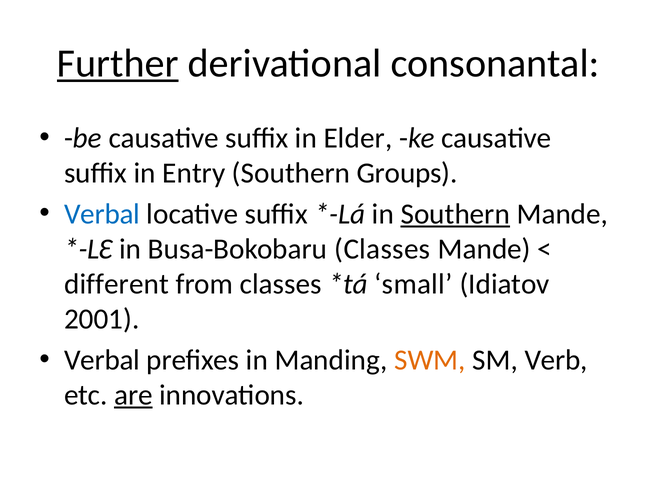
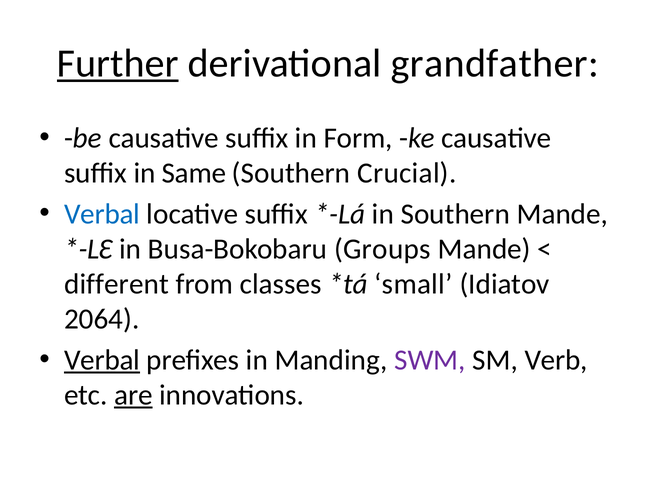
consonantal: consonantal -> grandfather (495, 64)
Elder: Elder -> Form (358, 138)
Entry: Entry -> Same (194, 173)
Groups: Groups -> Crucial (407, 173)
Southern underline: present -> none (455, 214)
Busa-Bokobaru Classes: Classes -> Groups (382, 249)
2001: 2001 -> 2064 (102, 319)
Verbal underline: none -> present (102, 360)
SWM colour: orange -> purple (430, 360)
